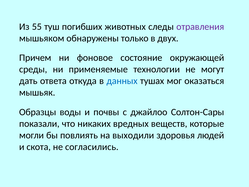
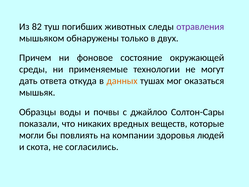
55: 55 -> 82 (37, 27)
данных colour: blue -> orange (122, 81)
выходили: выходили -> компании (133, 135)
